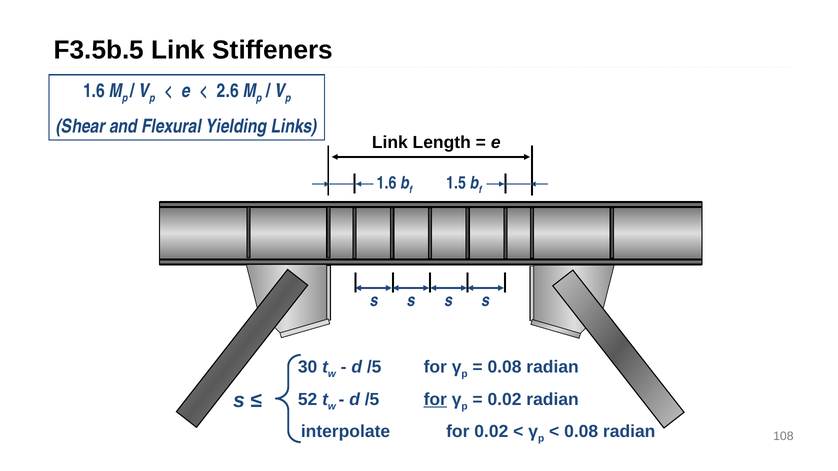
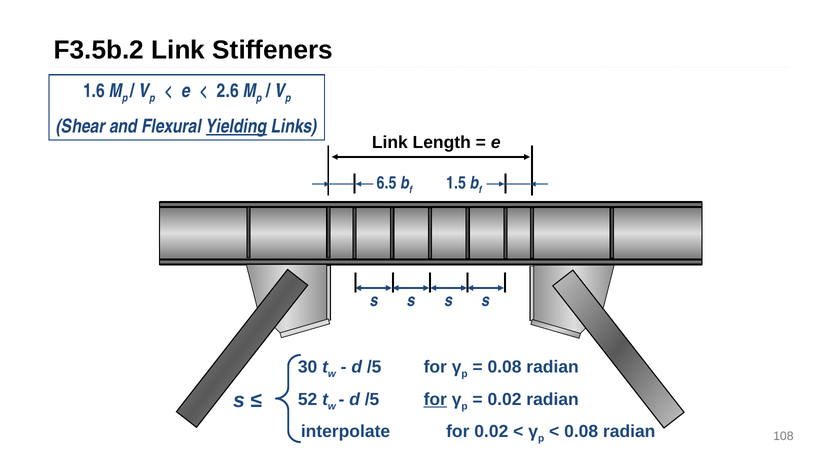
F3.5b.5: F3.5b.5 -> F3.5b.2 (99, 50)
Yielding underline: none -> present (236, 127)
1.6: 1.6 -> 6.5 (387, 183)
